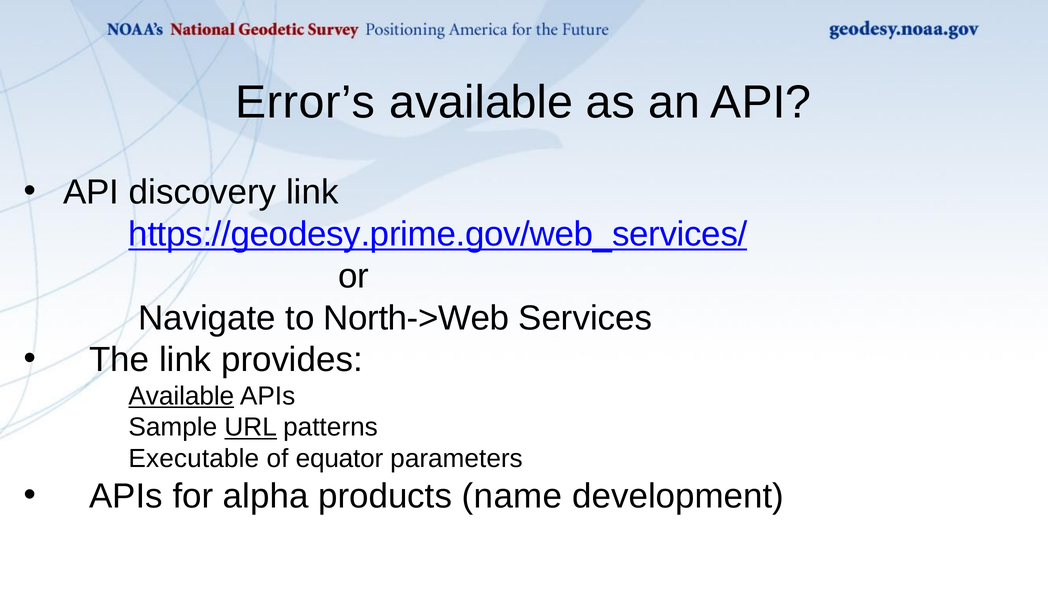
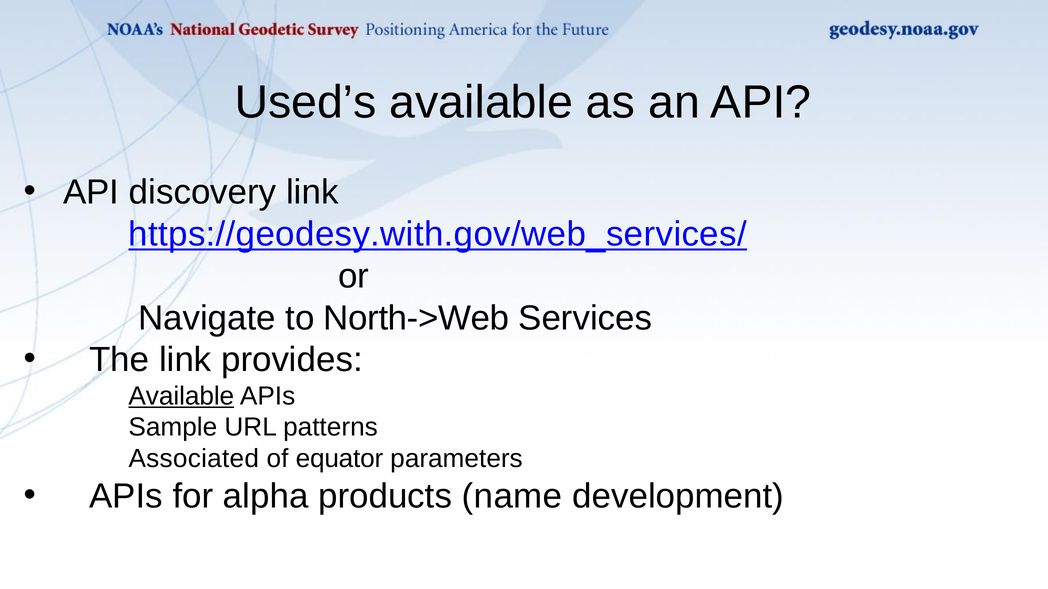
Error’s: Error’s -> Used’s (306, 103)
https://geodesy.prime.gov/web_services/: https://geodesy.prime.gov/web_services/ -> https://geodesy.with.gov/web_services/ (438, 234)
URL underline: present -> none (251, 428)
Executable: Executable -> Associated (194, 459)
